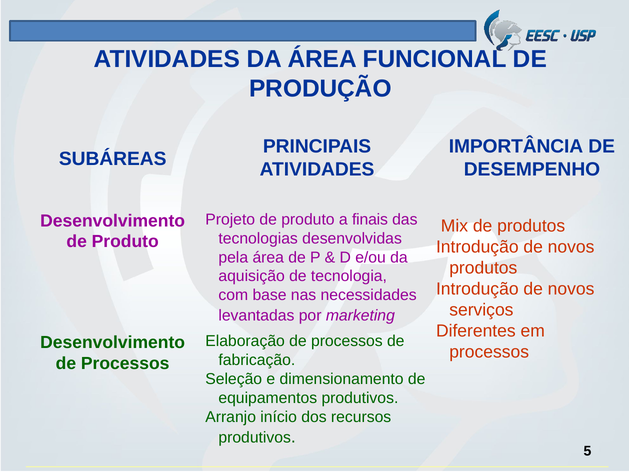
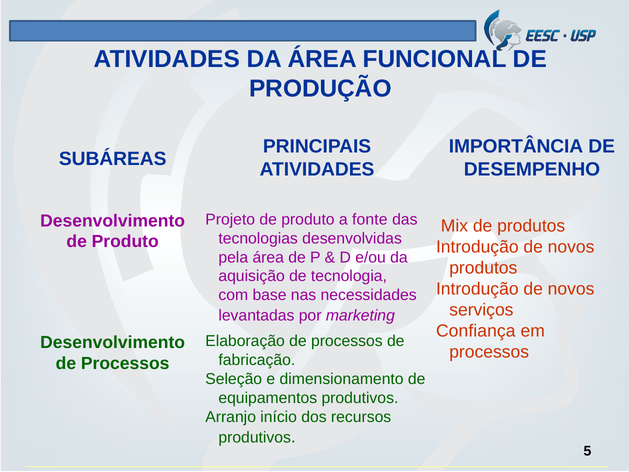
finais: finais -> fonte (370, 219)
Diferentes: Diferentes -> Confiança (476, 331)
